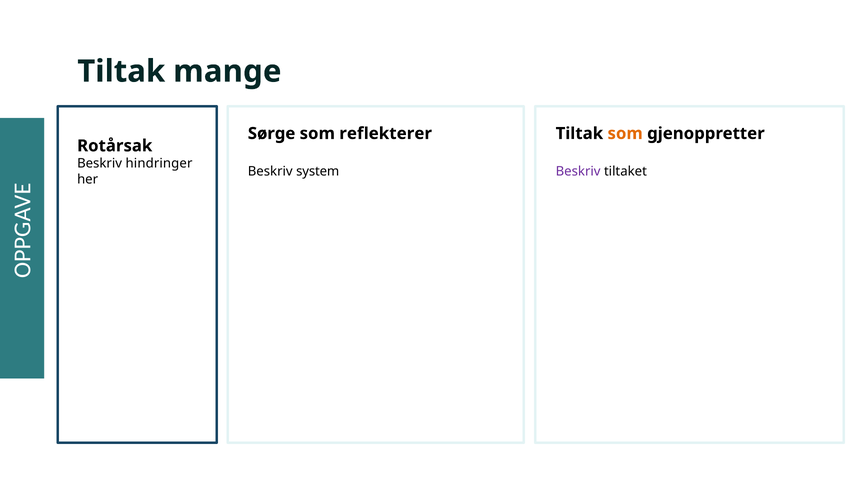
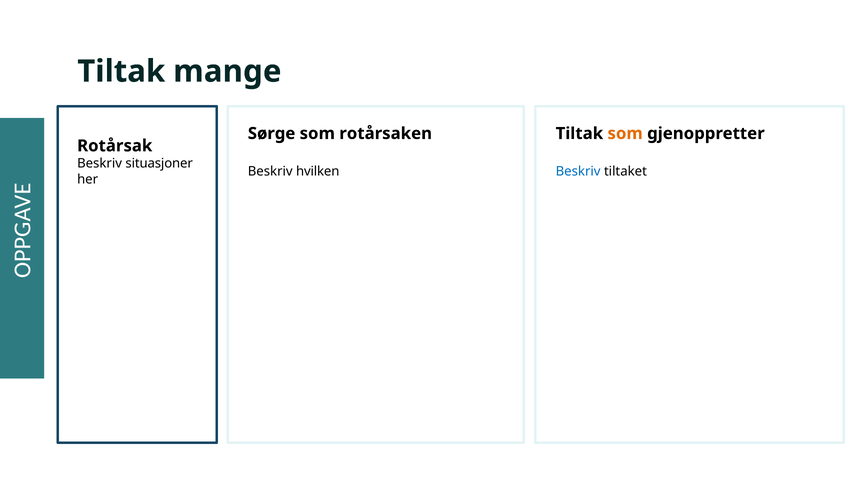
reflekterer: reflekterer -> rotårsaken (386, 133)
hindringer: hindringer -> situasjoner (159, 164)
system: system -> hvilken (318, 171)
Beskriv colour: purple -> blue (578, 171)
